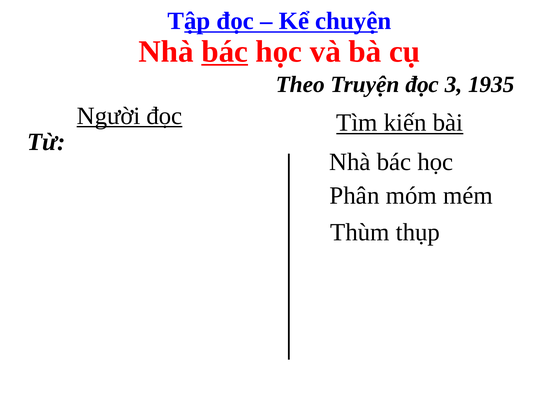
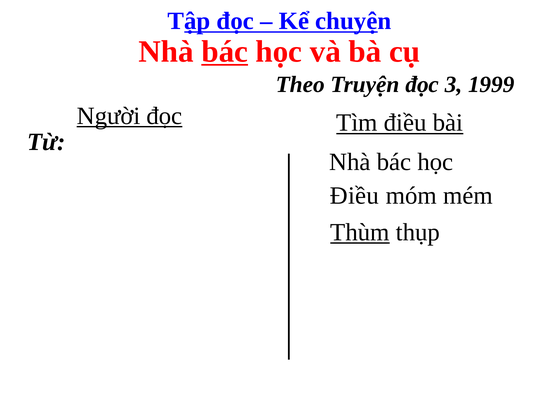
1935: 1935 -> 1999 (491, 85)
Tìm kiến: kiến -> điều (405, 123)
Phân: Phân -> Điều (354, 196)
Thùm underline: none -> present (360, 233)
